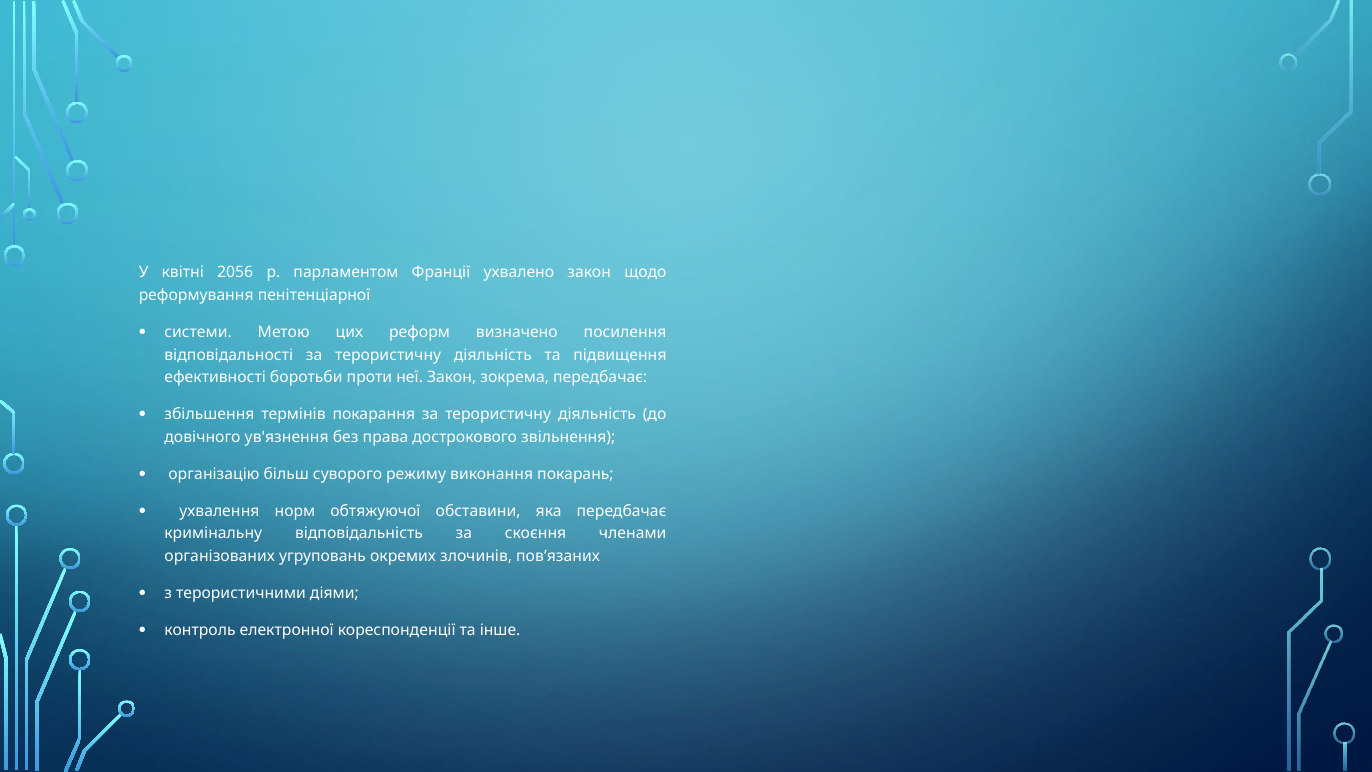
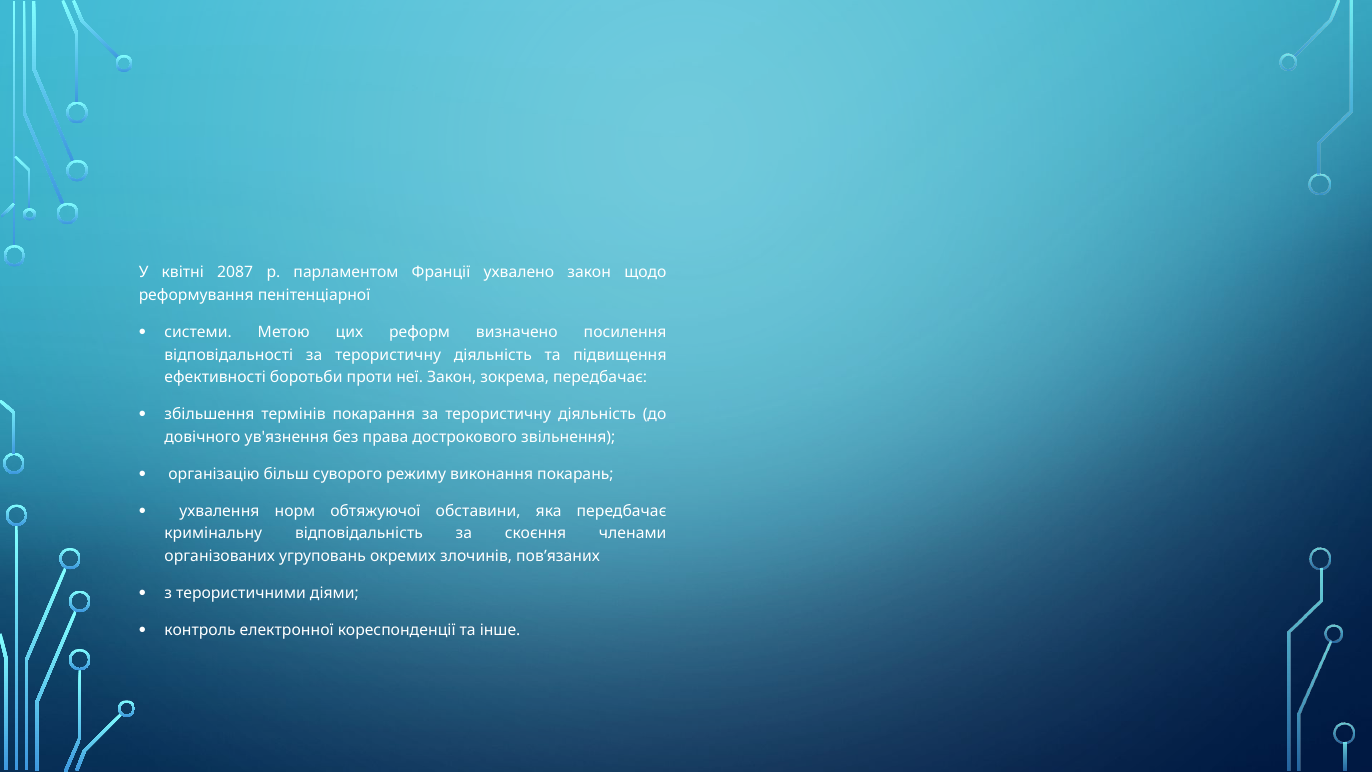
2056: 2056 -> 2087 (235, 273)
